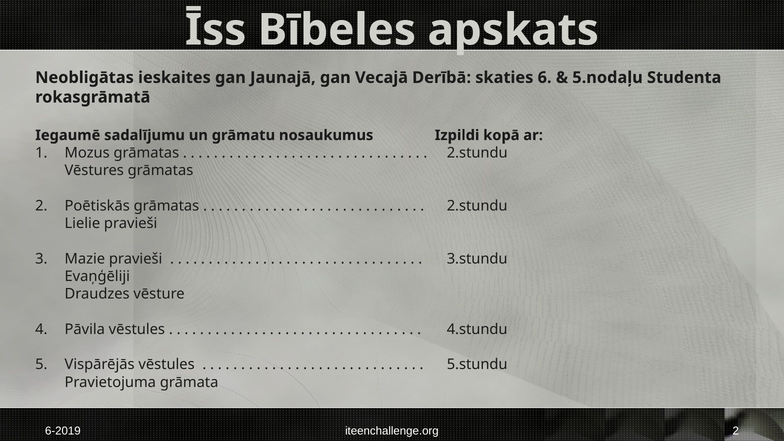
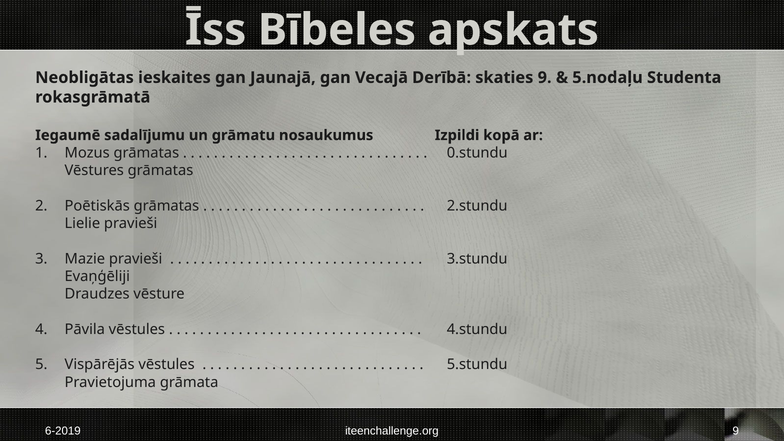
skaties 6: 6 -> 9 (545, 78)
2.stundu: 2.stundu -> 0.stundu (477, 153)
iteenchallenge.org 2: 2 -> 9 (736, 431)
